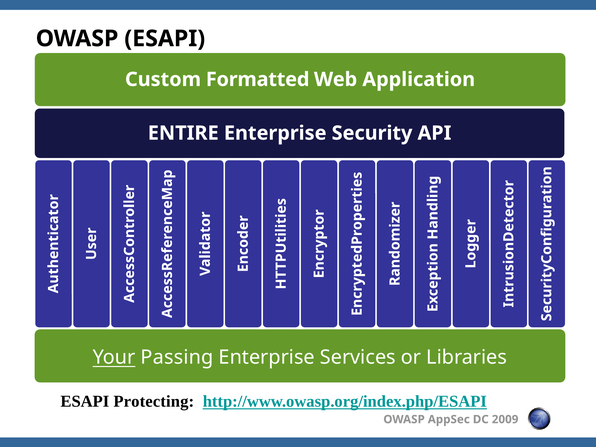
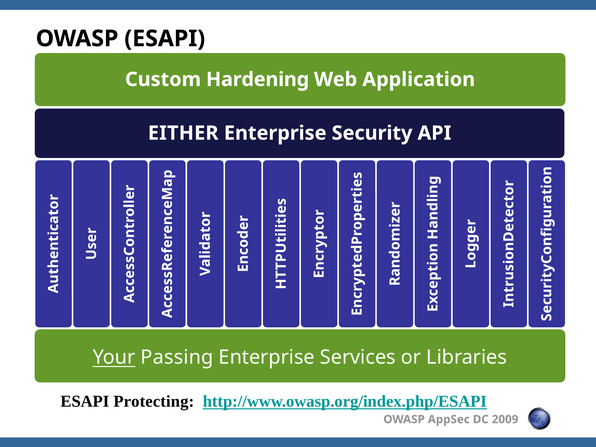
Formatted: Formatted -> Hardening (258, 79)
ENTIRE: ENTIRE -> EITHER (183, 133)
